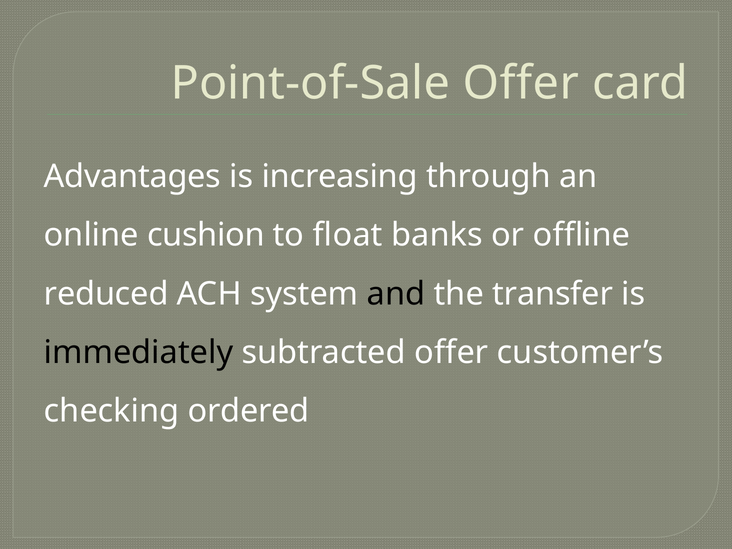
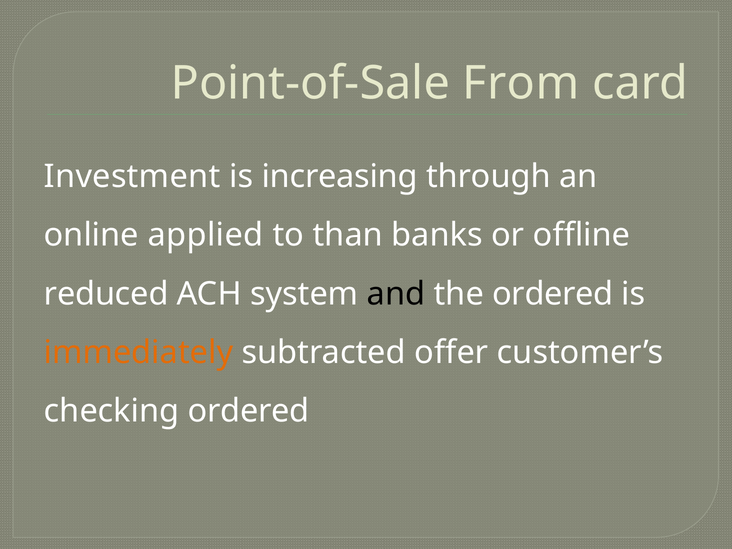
Point-of-Sale Offer: Offer -> From (521, 83)
Advantages: Advantages -> Investment (132, 177)
cushion: cushion -> applied (206, 235)
float: float -> than (348, 235)
the transfer: transfer -> ordered (553, 294)
immediately colour: black -> orange (138, 352)
